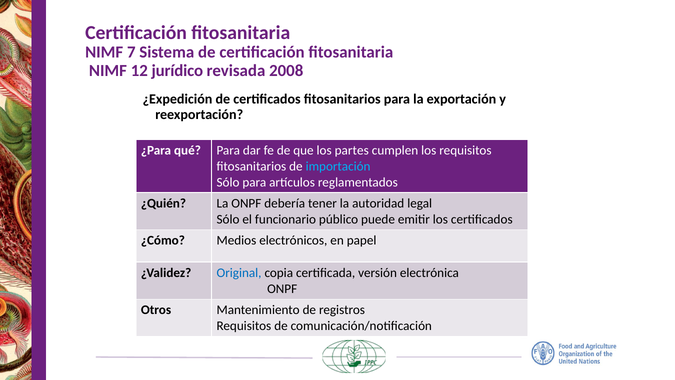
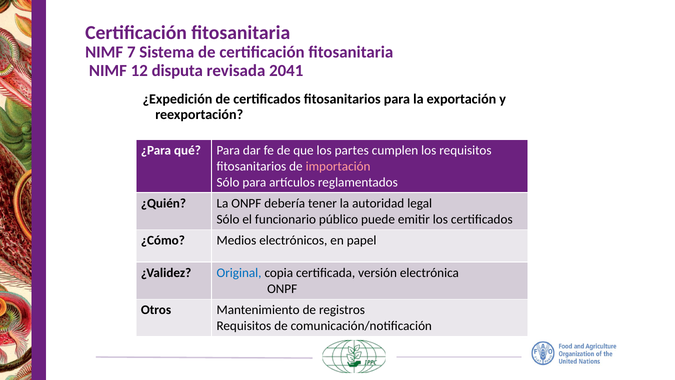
jurídico: jurídico -> disputa (177, 71)
2008: 2008 -> 2041 (286, 71)
importación colour: light blue -> pink (338, 166)
